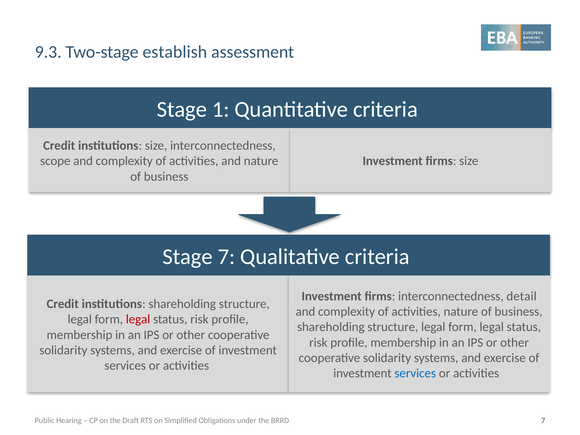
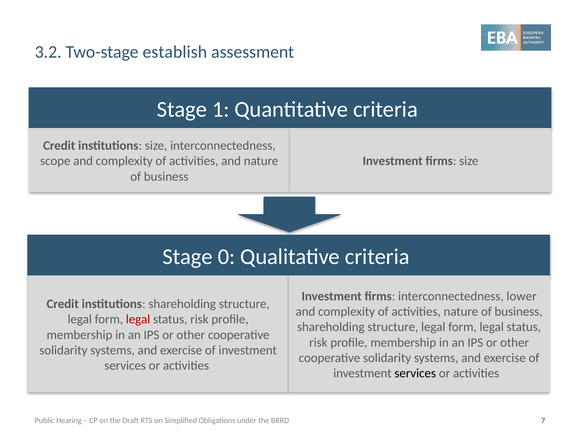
9.3: 9.3 -> 3.2 (48, 52)
Stage 7: 7 -> 0 (226, 257)
detail: detail -> lower (522, 296)
services colour: blue -> black (415, 373)
